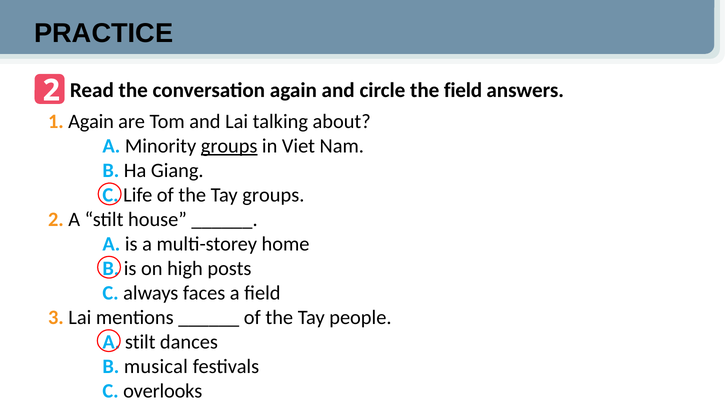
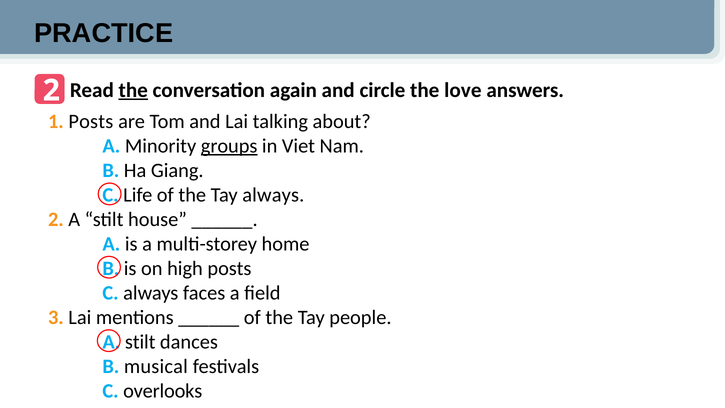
the underline: none -> present (133, 90)
the field: field -> love (463, 90)
1 Again: Again -> Posts (91, 121)
Tay groups: groups -> always (273, 195)
